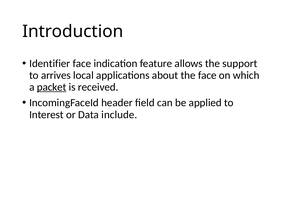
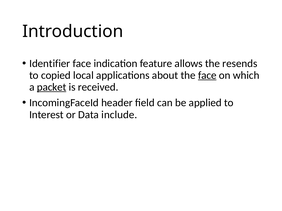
support: support -> resends (240, 64)
arrives: arrives -> copied (56, 75)
face underline: none -> present (207, 75)
